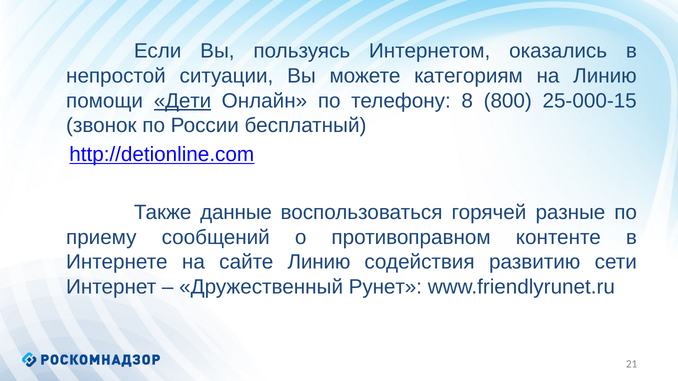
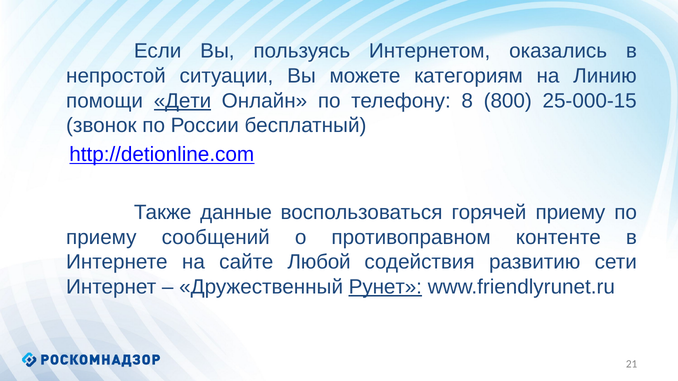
горячей разные: разные -> приему (570, 213)
сайте Линию: Линию -> Любой (319, 262)
Рунет underline: none -> present (385, 287)
